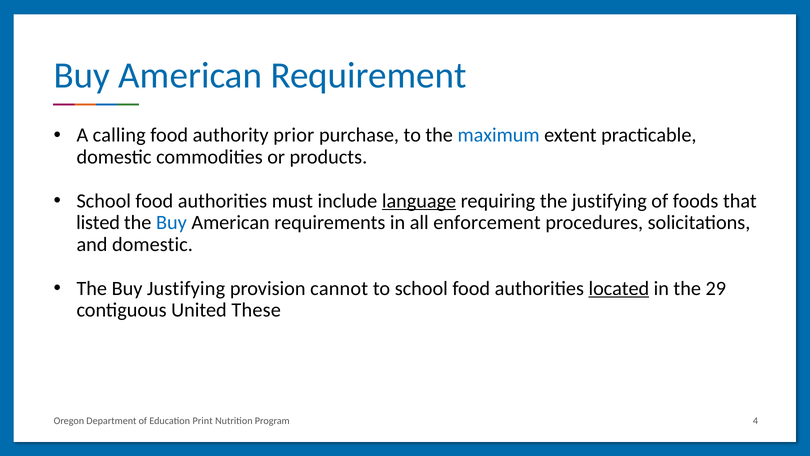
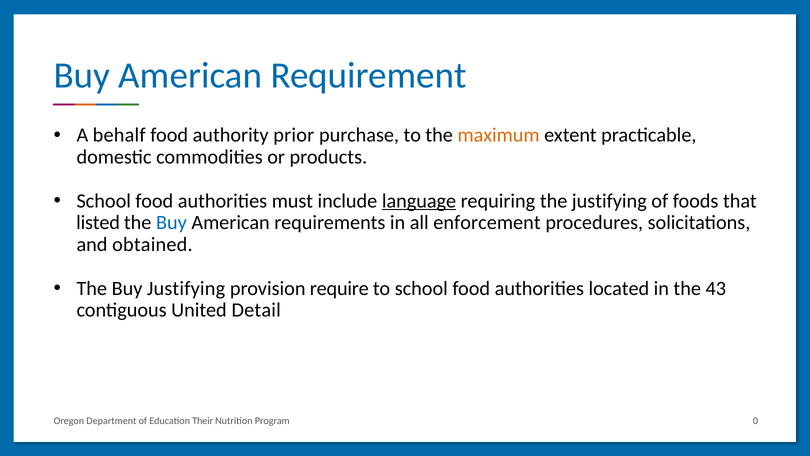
calling: calling -> behalf (119, 135)
maximum colour: blue -> orange (499, 135)
and domestic: domestic -> obtained (152, 244)
cannot: cannot -> require (339, 288)
located underline: present -> none (619, 288)
29: 29 -> 43 (716, 288)
These: These -> Detail (256, 310)
Print: Print -> Their (203, 421)
4: 4 -> 0 (756, 421)
